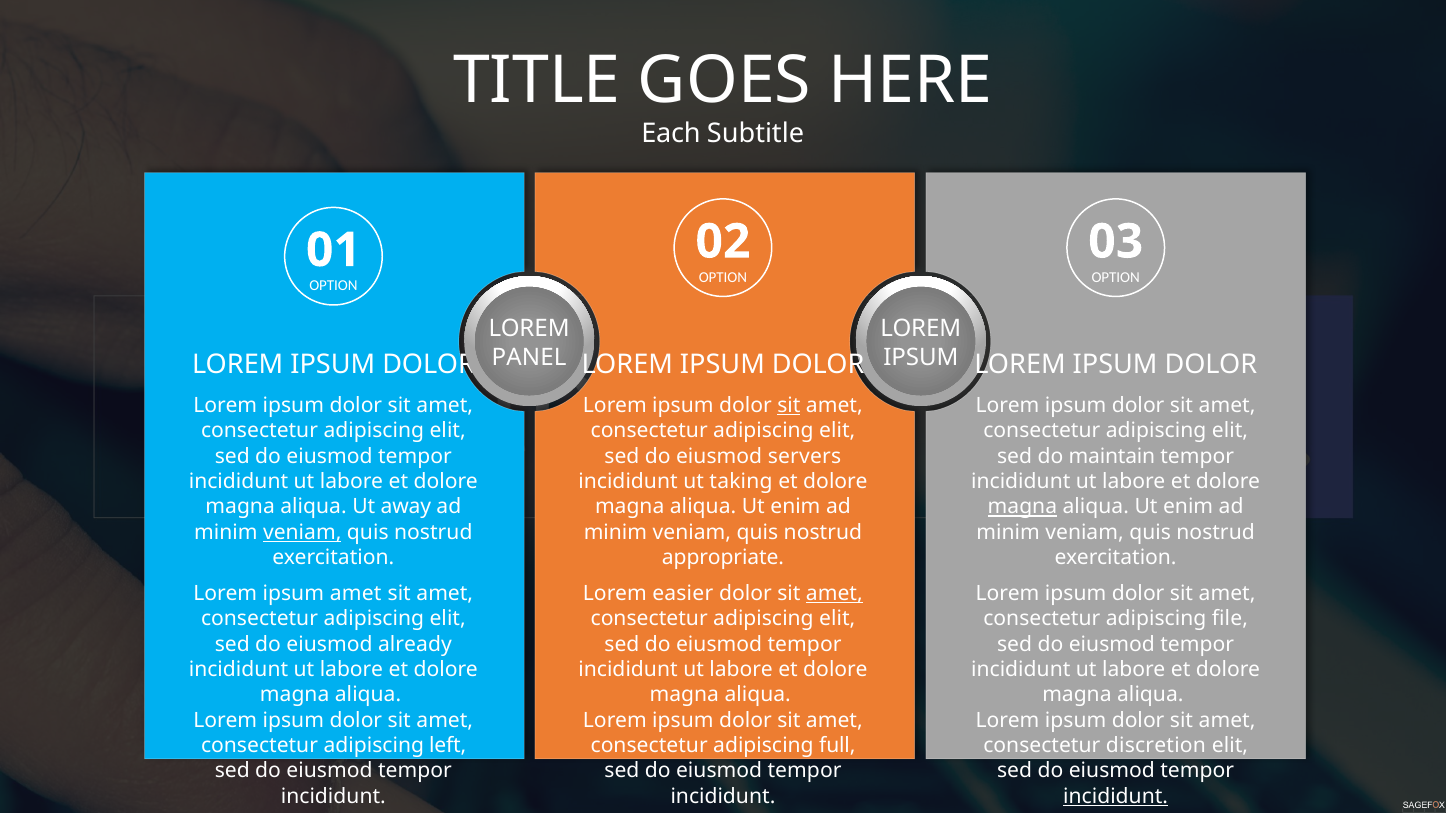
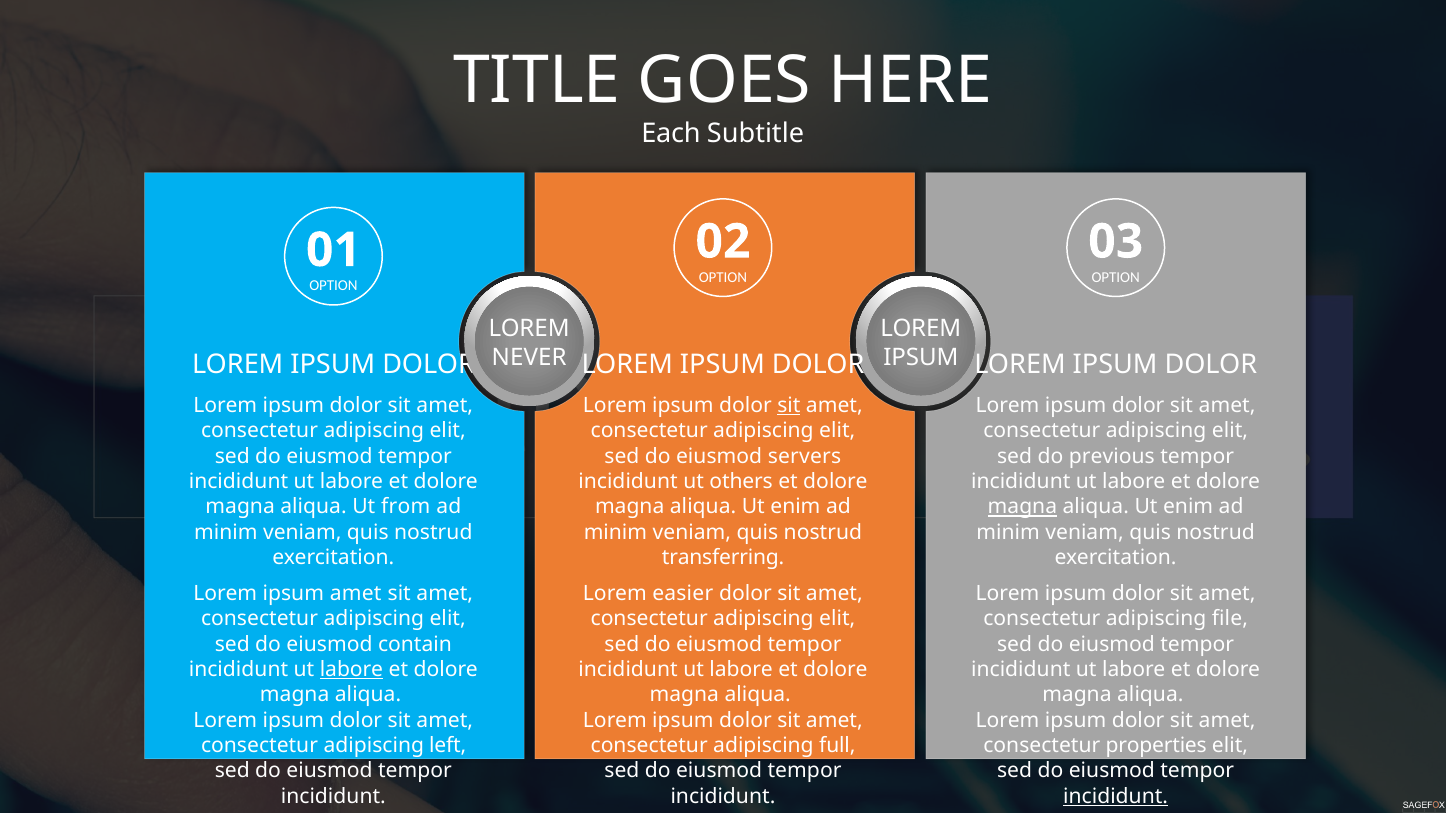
PANEL: PANEL -> NEVER (529, 357)
maintain: maintain -> previous (1112, 457)
taking: taking -> others (741, 482)
away: away -> from (406, 507)
veniam underline: present -> none (302, 532)
appropriate: appropriate -> transferring (723, 558)
amet underline: present -> none (834, 594)
already: already -> contain (415, 645)
labore underline: none -> present (352, 670)
discretion: discretion -> properties (1156, 746)
